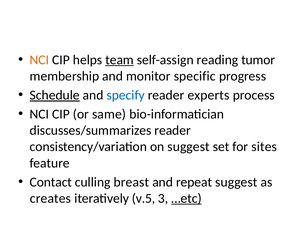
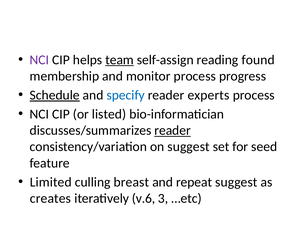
NCI colour: orange -> purple (39, 60)
tumor: tumor -> found (258, 60)
monitor specific: specific -> process (195, 76)
same: same -> listed (109, 114)
reader underline: none -> present (173, 130)
sites: sites -> seed (264, 147)
Contact: Contact -> Limited (51, 182)
v.5: v.5 -> v.6 (144, 198)
…etc underline: present -> none (186, 198)
